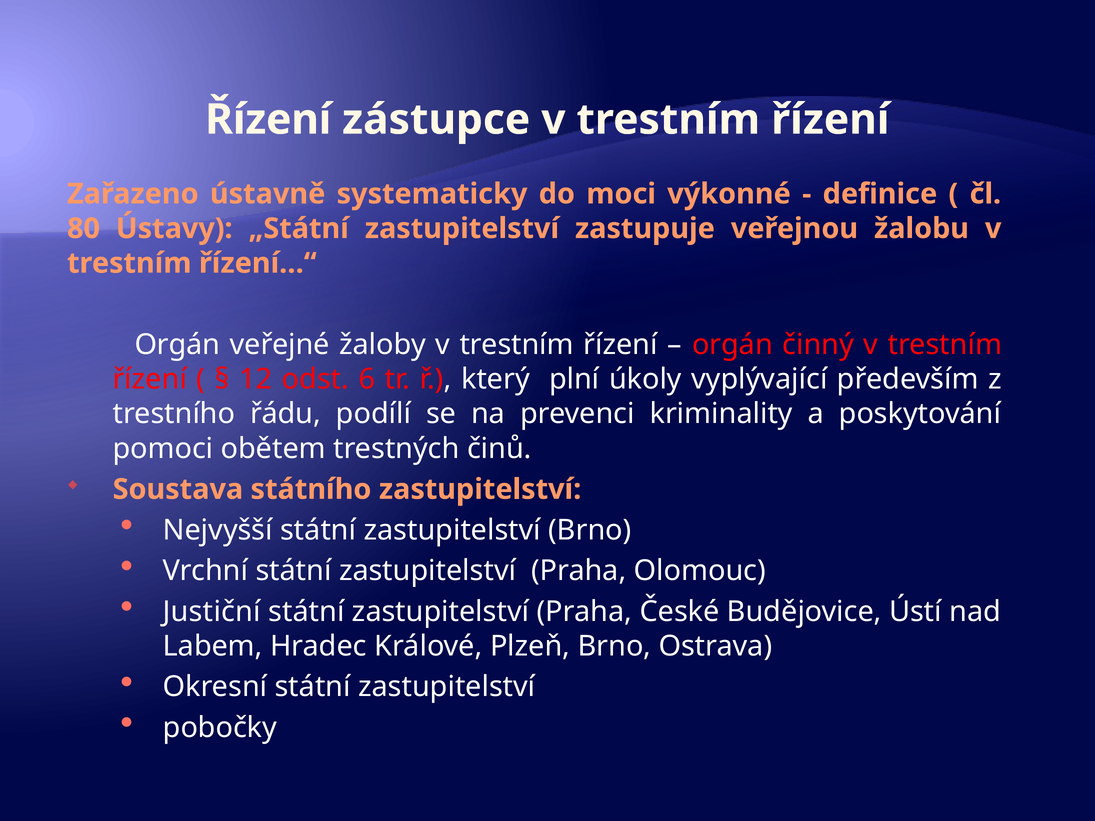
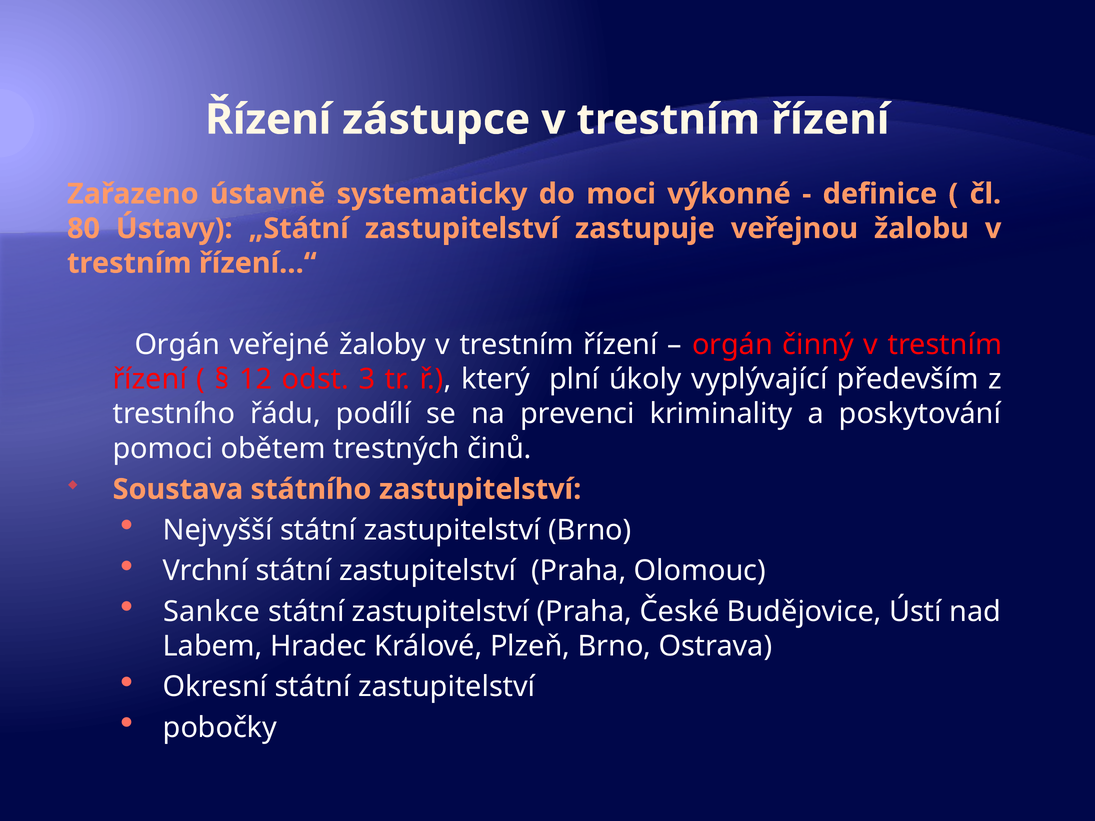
6: 6 -> 3 (367, 379)
Justiční: Justiční -> Sankce (212, 612)
